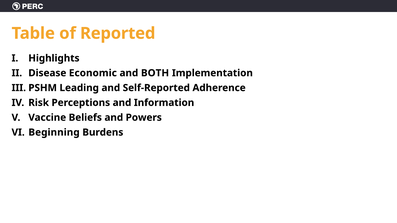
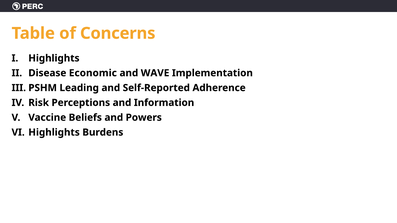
Reported: Reported -> Concerns (118, 33)
BOTH: BOTH -> WAVE (155, 73)
Beginning: Beginning -> Highlights (54, 133)
